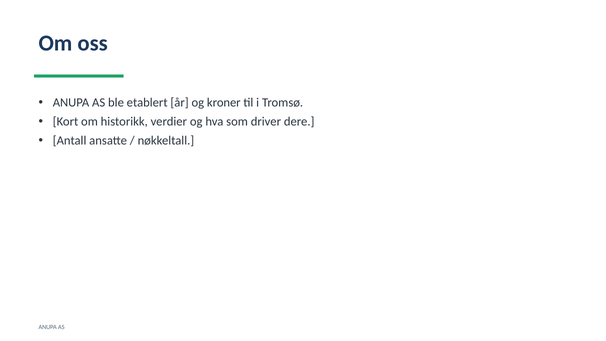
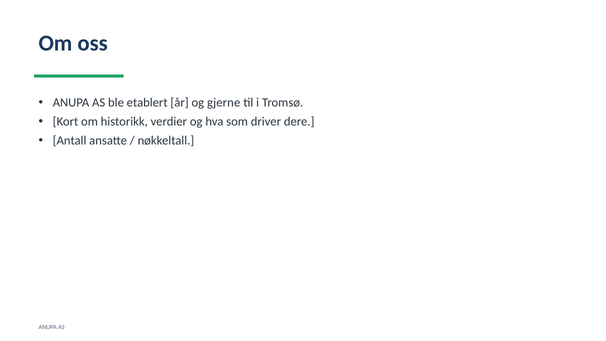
kroner: kroner -> gjerne (224, 103)
